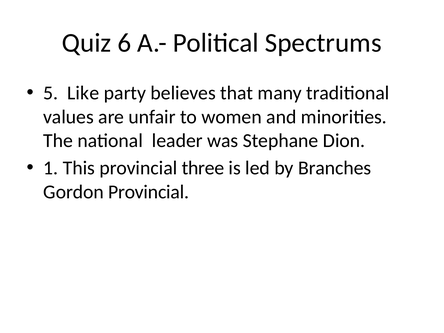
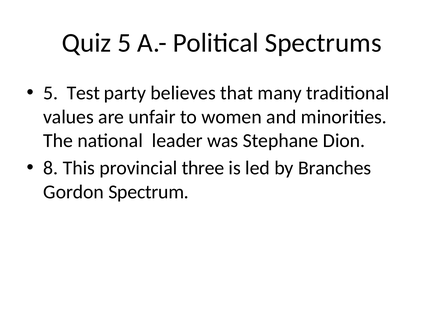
Quiz 6: 6 -> 5 (124, 43)
Like: Like -> Test (83, 93)
1: 1 -> 8 (51, 168)
Gordon Provincial: Provincial -> Spectrum (149, 192)
